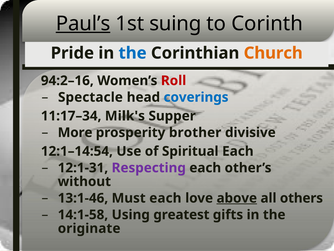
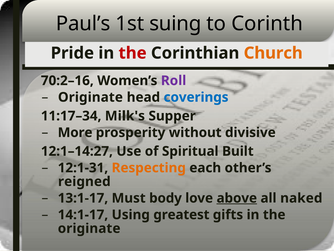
Paul’s underline: present -> none (83, 24)
the colour: blue -> red (133, 53)
94:2–16: 94:2–16 -> 70:2–16 (67, 80)
Roll colour: red -> purple (174, 80)
Spectacle: Spectacle -> Originate (90, 97)
brother: brother -> without (195, 132)
12:1–14:54: 12:1–14:54 -> 12:1–14:27 (77, 151)
Spiritual Each: Each -> Built (238, 151)
Respecting colour: purple -> orange (149, 168)
without: without -> reigned (84, 181)
13:1-46: 13:1-46 -> 13:1-17 (83, 198)
Must each: each -> body (165, 198)
others: others -> naked (301, 198)
14:1-58: 14:1-58 -> 14:1-17 (83, 214)
